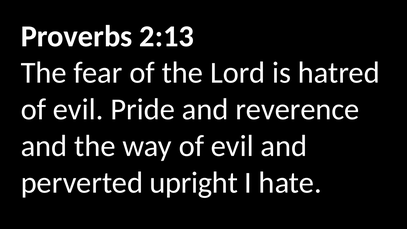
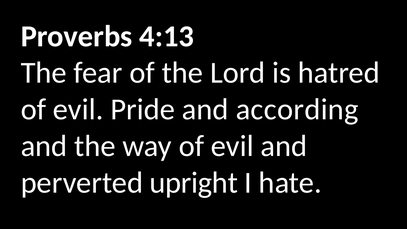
2:13: 2:13 -> 4:13 (167, 36)
reverence: reverence -> according (297, 110)
